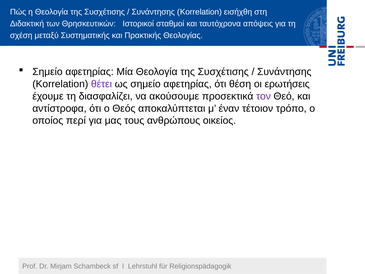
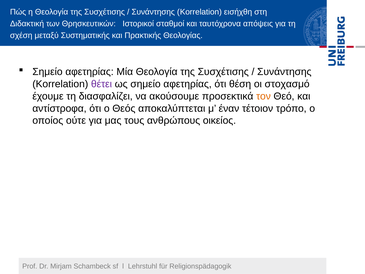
ερωτήσεις: ερωτήσεις -> στοχασμό (287, 84)
τον colour: purple -> orange (263, 96)
περί: περί -> ούτε (76, 120)
